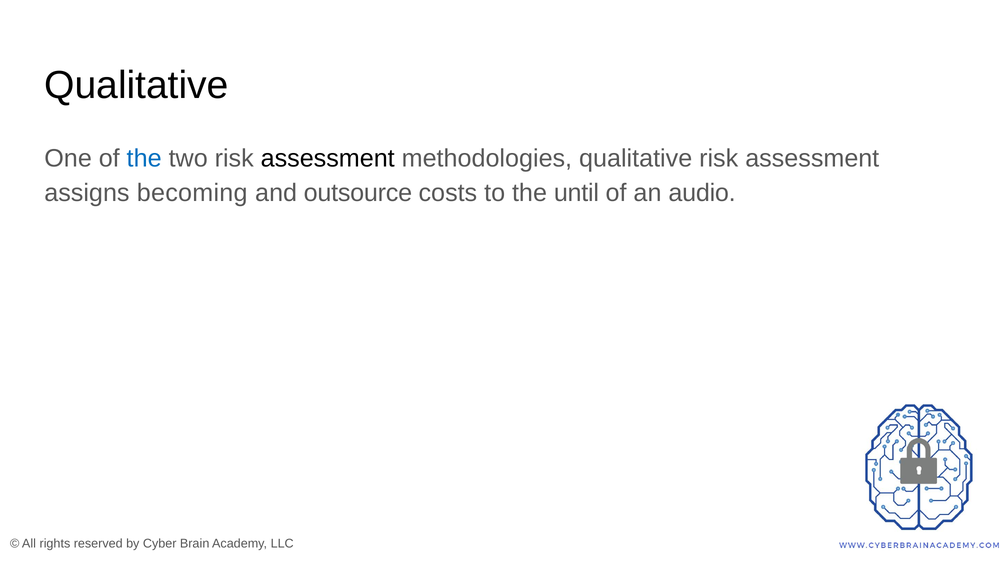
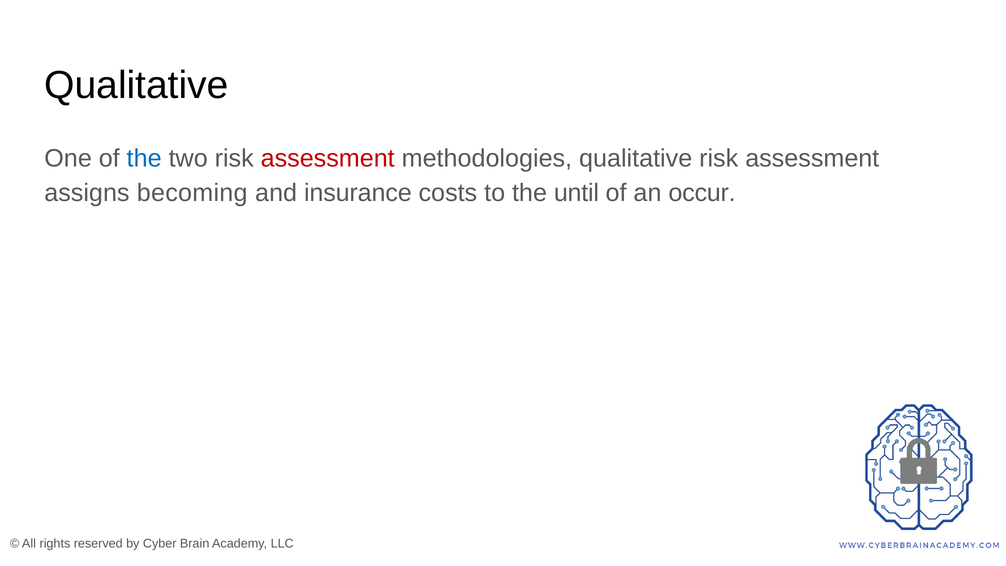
assessment colour: black -> red (328, 158)
outsource: outsource -> insurance (358, 193)
audio: audio -> occur (702, 193)
